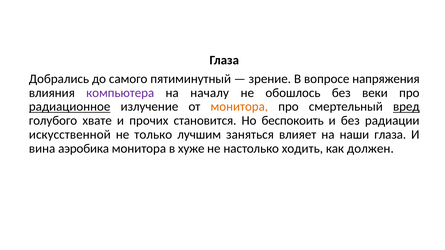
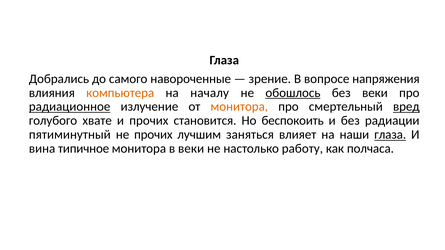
пятиминутный: пятиминутный -> навороченные (191, 79)
компьютера colour: purple -> orange (120, 93)
обошлось underline: none -> present (293, 93)
искусственной: искусственной -> пятиминутный (70, 135)
не только: только -> прочих (153, 135)
глаза underline: none -> present (390, 135)
аэробика: аэробика -> типичное (84, 149)
в хуже: хуже -> веки (191, 149)
ходить: ходить -> работу (302, 149)
должен: должен -> полчаса (370, 149)
